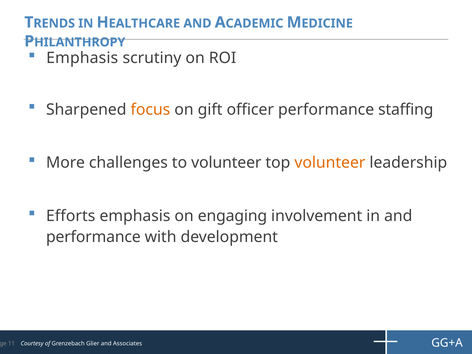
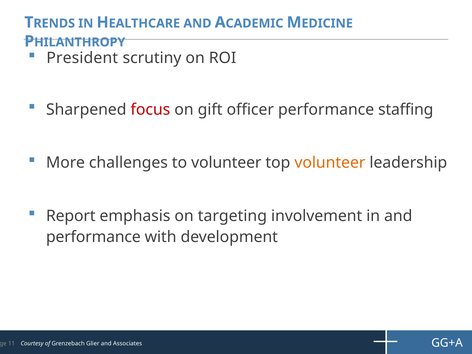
Emphasis: Emphasis -> President (82, 58)
focus colour: orange -> red (150, 109)
Efforts: Efforts -> Report (71, 216)
engaging: engaging -> targeting (232, 216)
